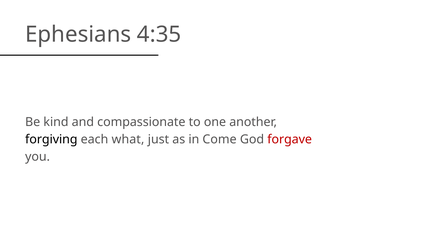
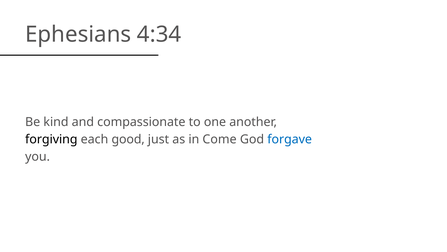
4:35: 4:35 -> 4:34 (159, 34)
what: what -> good (128, 139)
forgave colour: red -> blue (290, 139)
